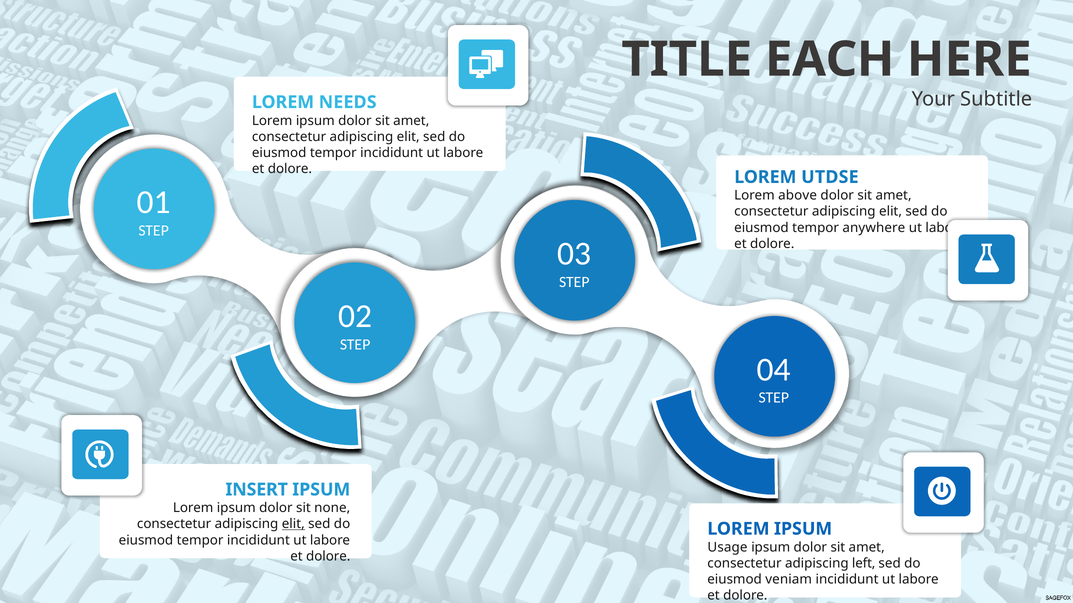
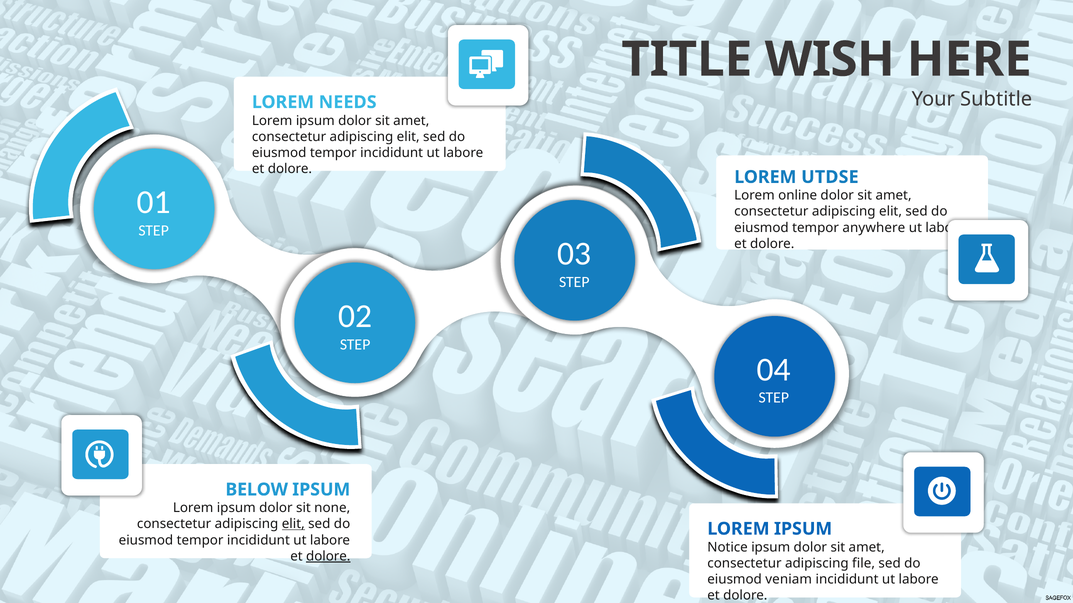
EACH: EACH -> WISH (830, 60)
above: above -> online (798, 196)
INSERT: INSERT -> BELOW (257, 490)
Usage: Usage -> Notice (728, 548)
dolore underline: none -> present (328, 557)
left: left -> file (864, 564)
